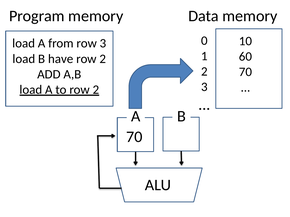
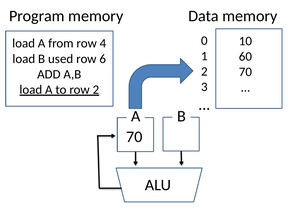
row 3: 3 -> 4 (103, 43)
have: have -> used (61, 59)
2: 2 -> 6 (103, 59)
